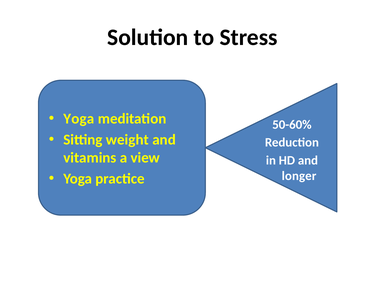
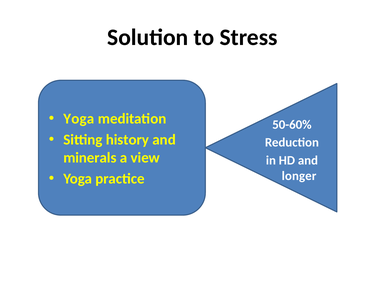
weight: weight -> history (127, 140)
vitamins: vitamins -> minerals (90, 158)
